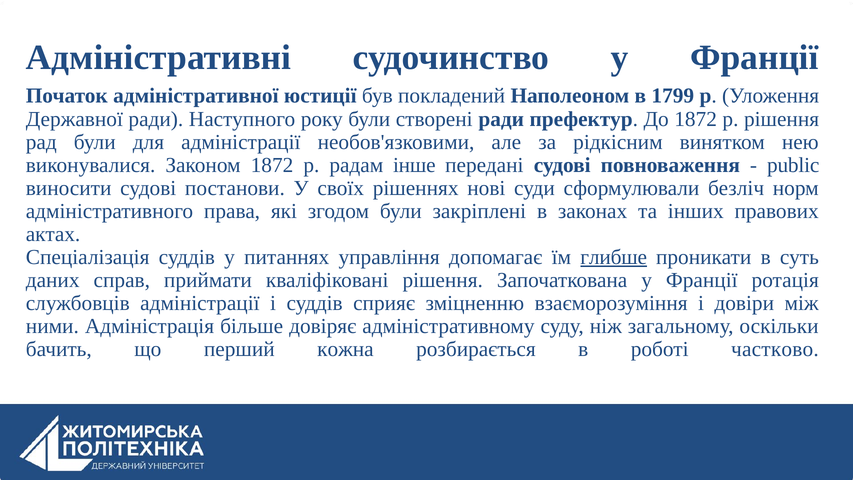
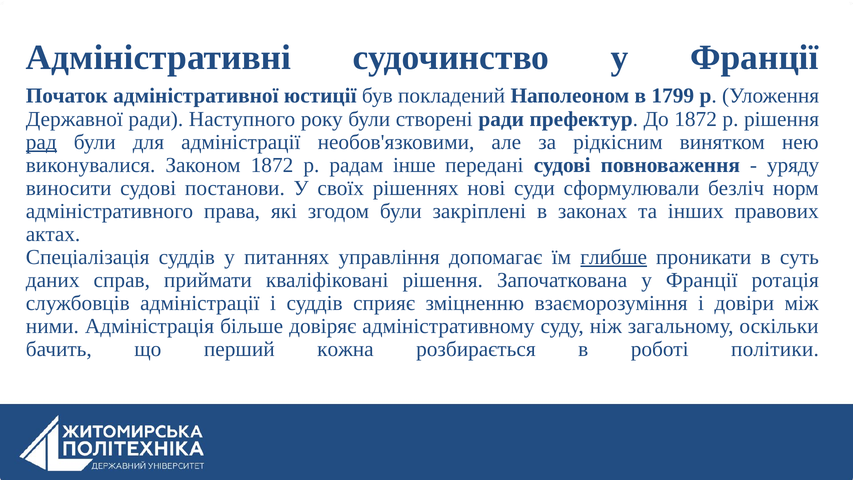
рад underline: none -> present (41, 142)
public: public -> уряду (793, 165)
частково: частково -> політики (775, 349)
